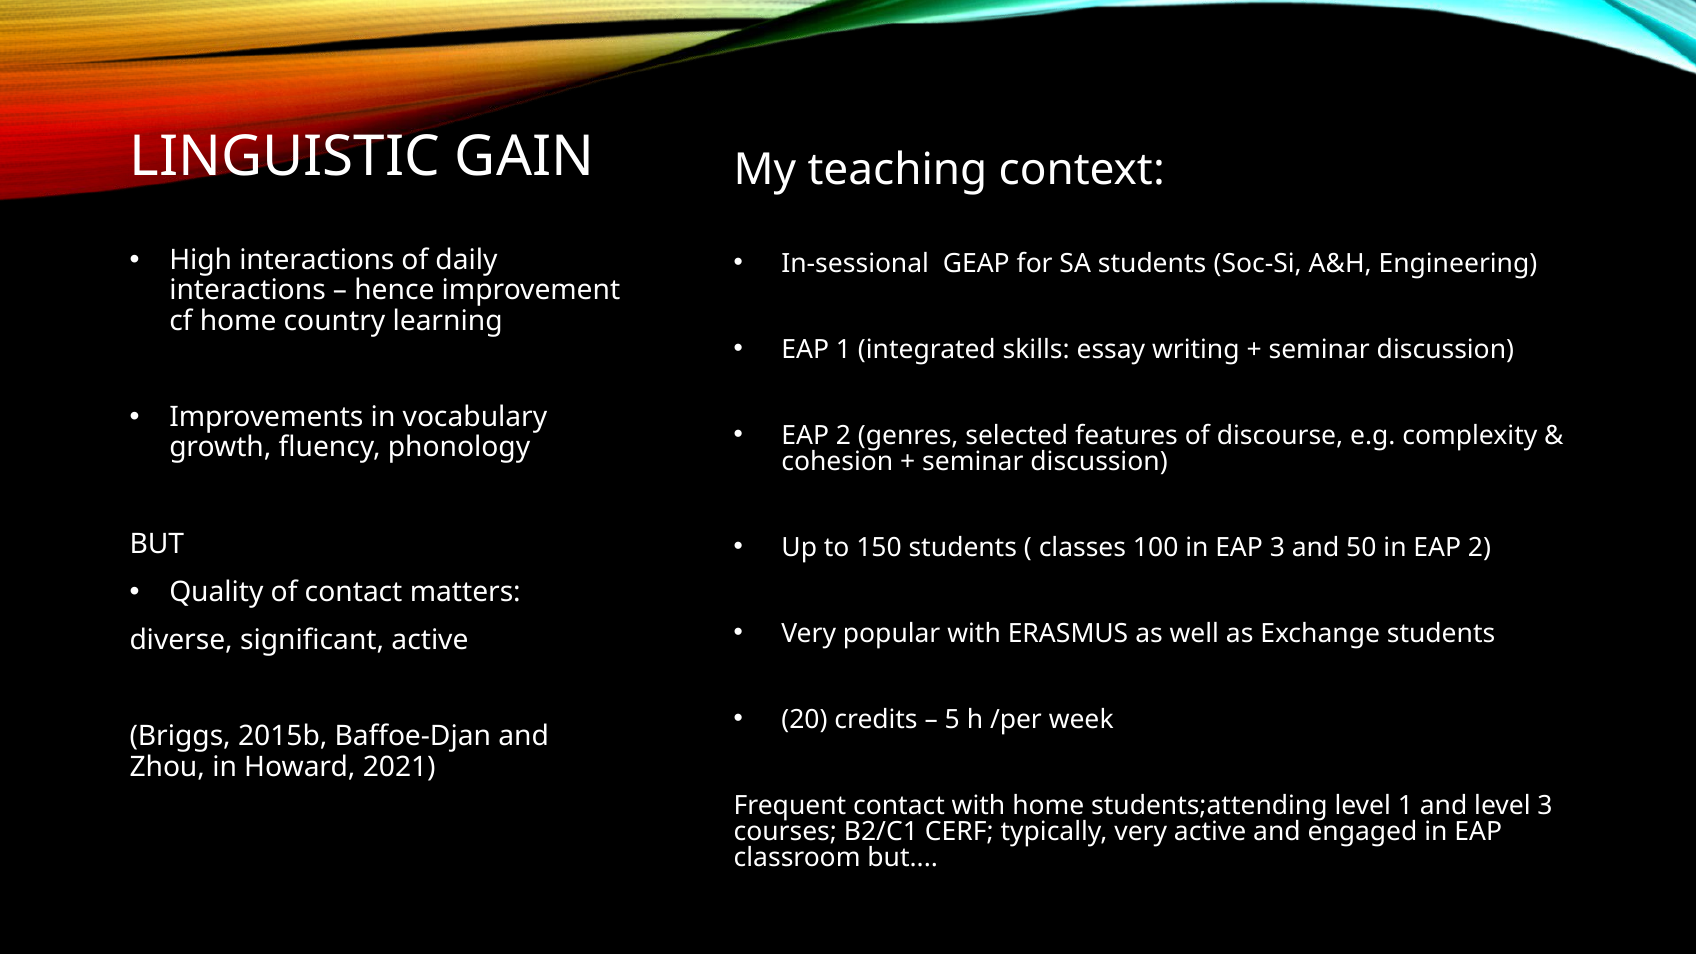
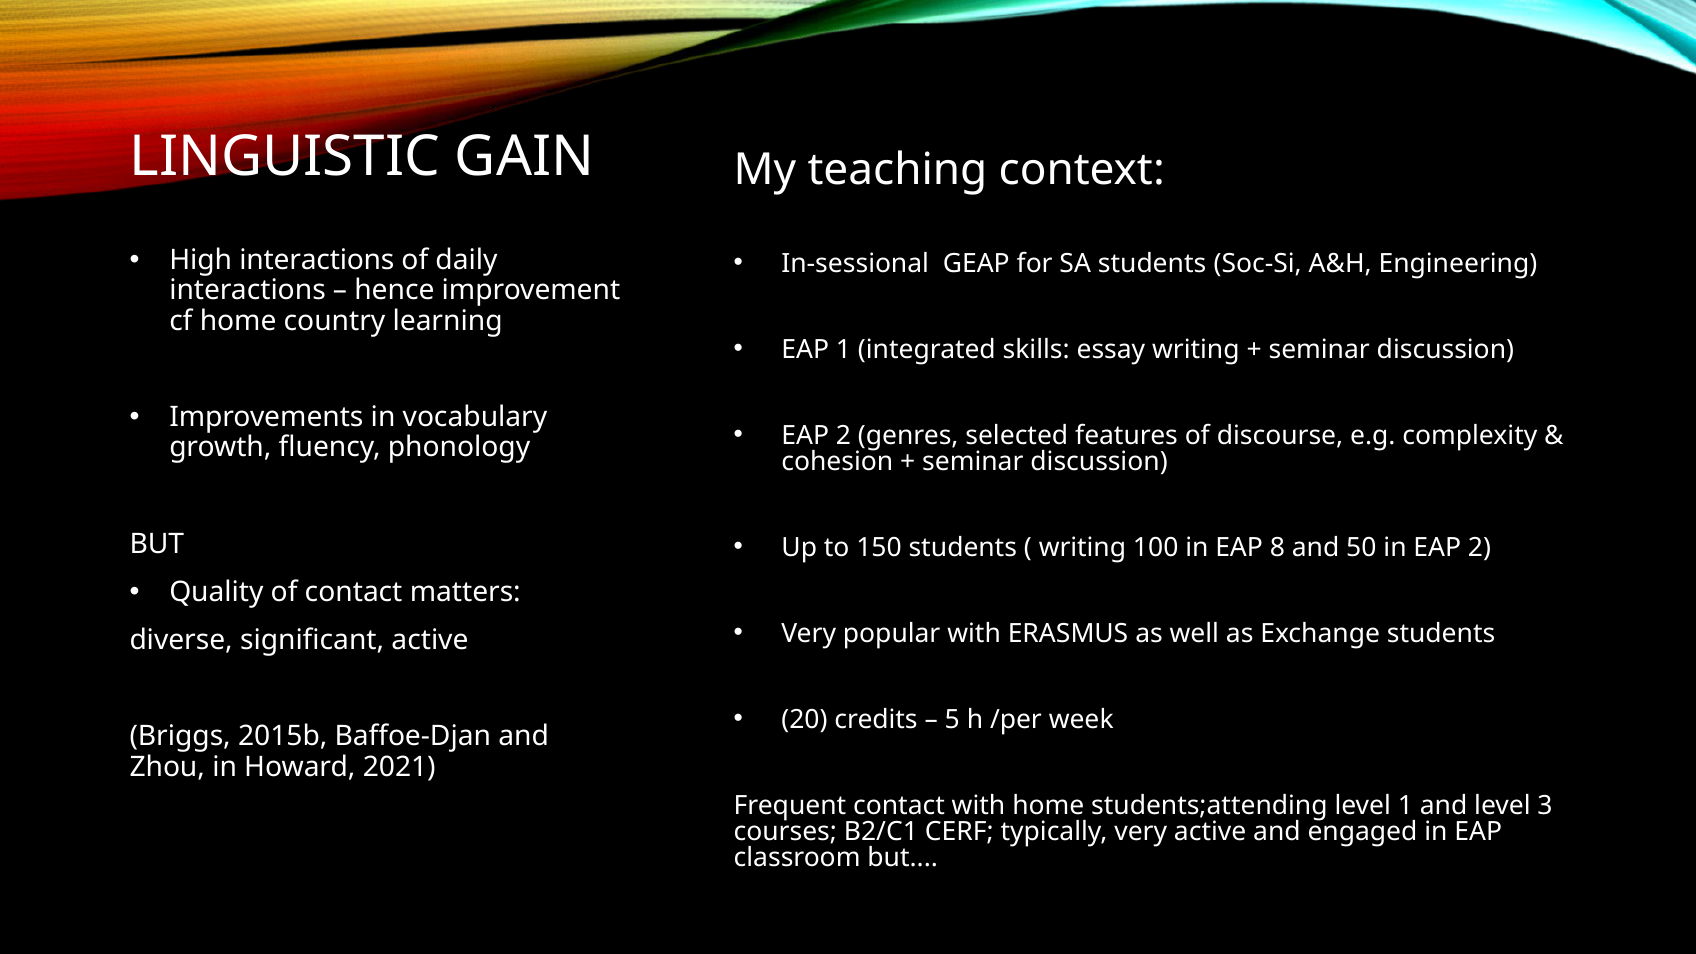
classes: classes -> writing (1082, 548)
EAP 3: 3 -> 8 (1277, 548)
